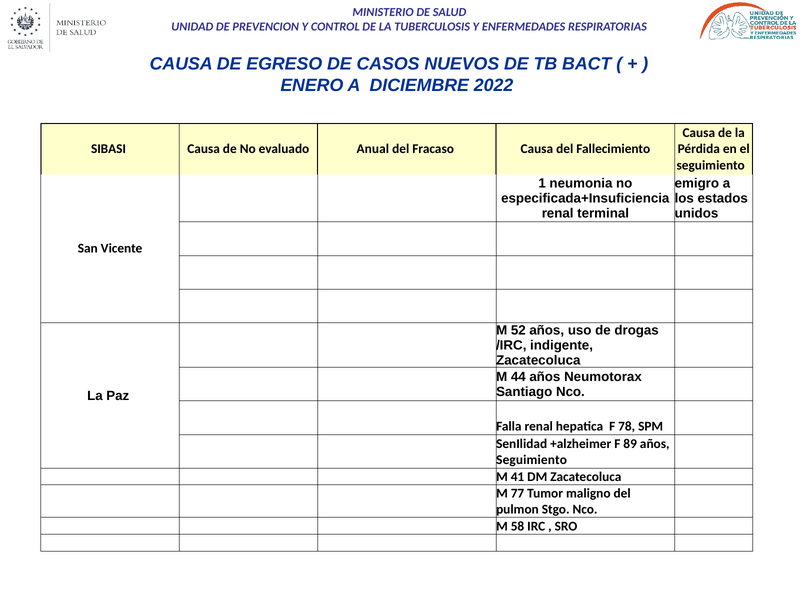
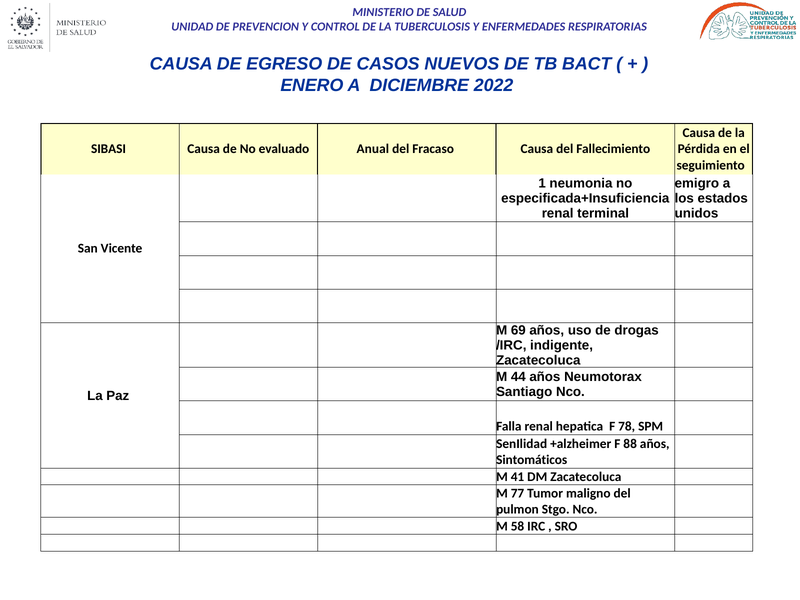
52: 52 -> 69 (518, 330)
89: 89 -> 88 (630, 444)
Seguimiento: Seguimiento -> Sintomáticos (532, 460)
